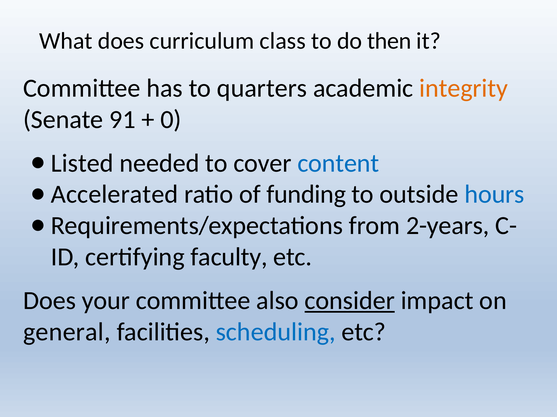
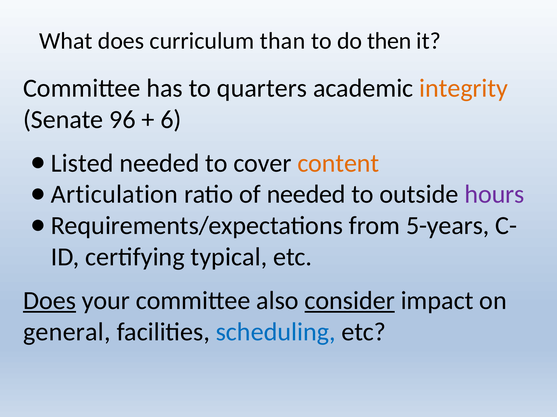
class: class -> than (283, 41)
91: 91 -> 96 (122, 120)
0: 0 -> 6 (171, 120)
content colour: blue -> orange (338, 163)
Accelerated: Accelerated -> Articulation (114, 195)
of funding: funding -> needed (306, 195)
hours colour: blue -> purple (494, 195)
2-years: 2-years -> 5-years (448, 226)
faculty: faculty -> typical (229, 257)
Does underline: none -> present (50, 301)
